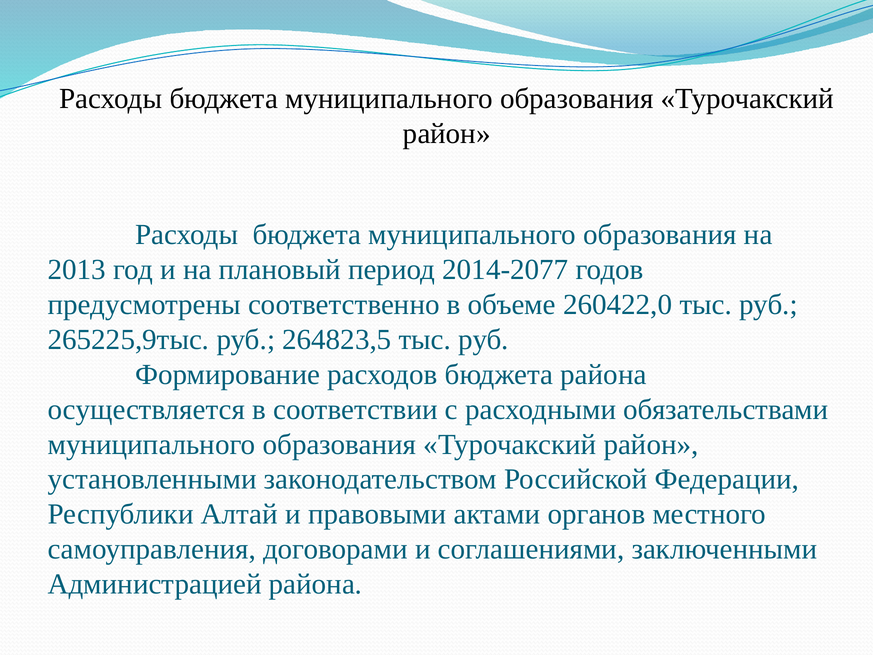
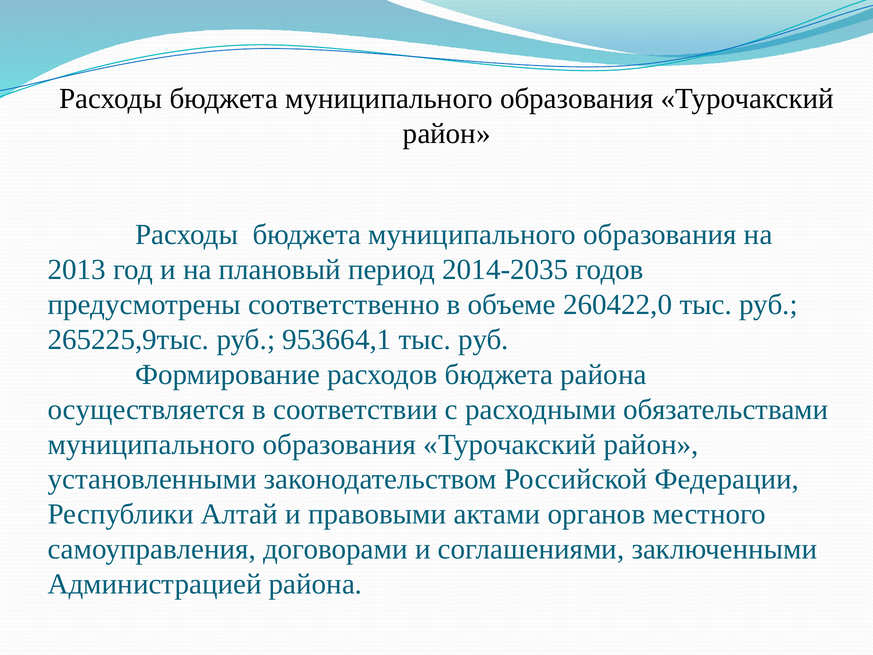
2014-2077: 2014-2077 -> 2014-2035 (505, 270)
264823,5: 264823,5 -> 953664,1 (337, 339)
